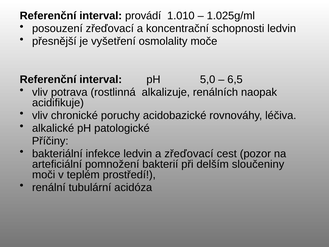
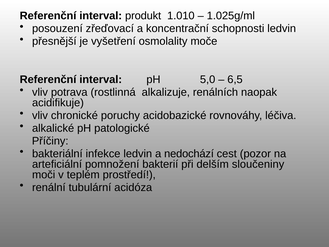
provádí: provádí -> produkt (143, 16)
a zřeďovací: zřeďovací -> nedochází (189, 154)
